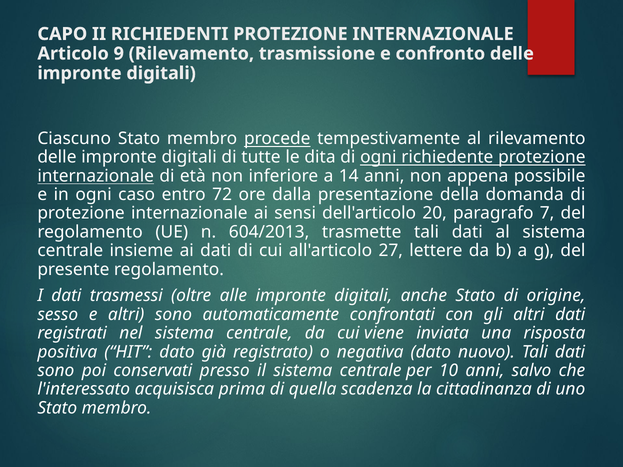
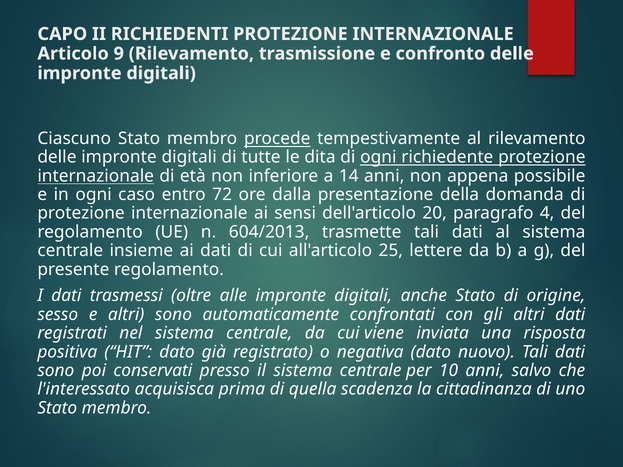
7: 7 -> 4 (547, 213)
27: 27 -> 25 (391, 251)
